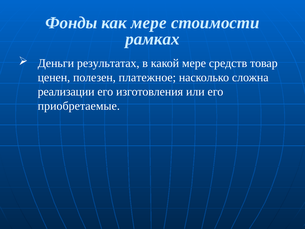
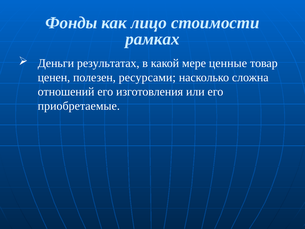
как мере: мере -> лицо (149, 23)
средств: средств -> ценные (228, 63)
платежное: платежное -> ресурсами (147, 77)
реализации: реализации -> отношений (66, 92)
